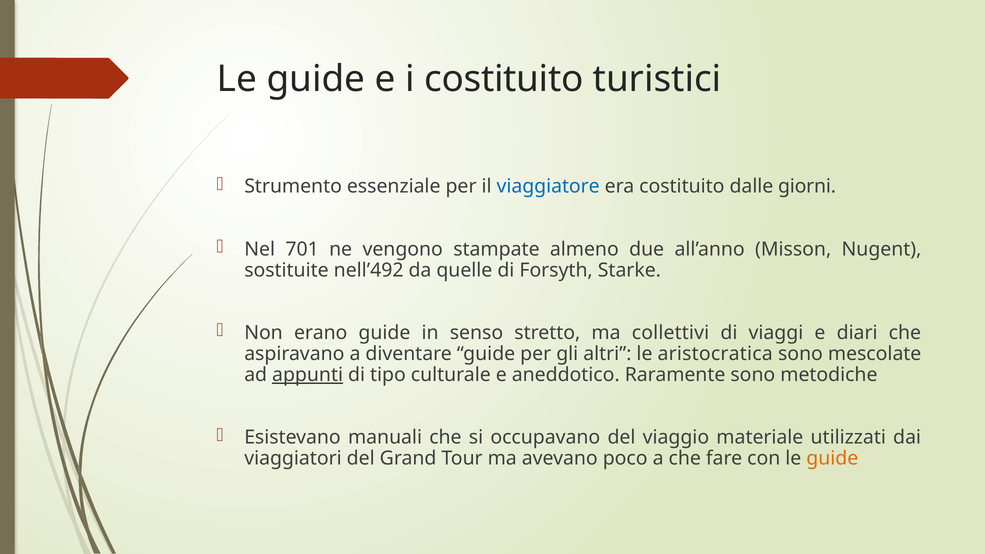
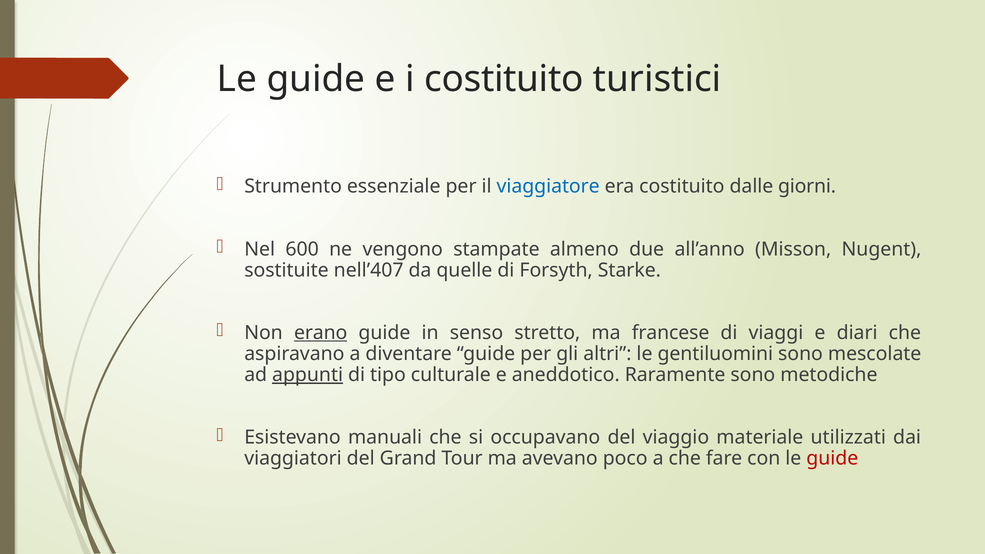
701: 701 -> 600 (302, 249)
nell’492: nell’492 -> nell’407 (369, 270)
erano underline: none -> present (321, 333)
collettivi: collettivi -> francese (671, 333)
aristocratica: aristocratica -> gentiluomini (715, 354)
guide colour: orange -> red (832, 459)
